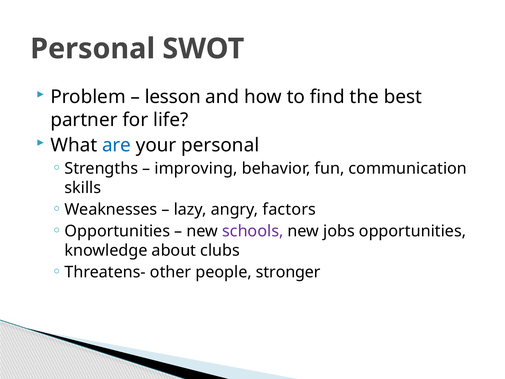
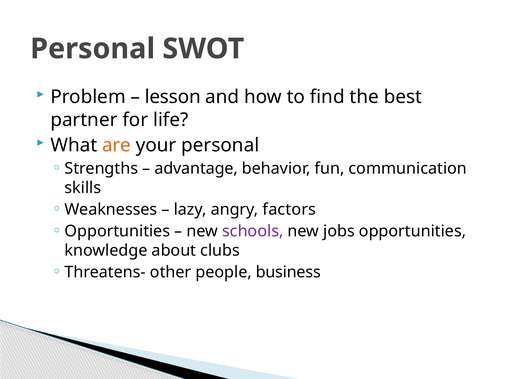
are colour: blue -> orange (117, 145)
improving: improving -> advantage (196, 168)
stronger: stronger -> business (288, 272)
